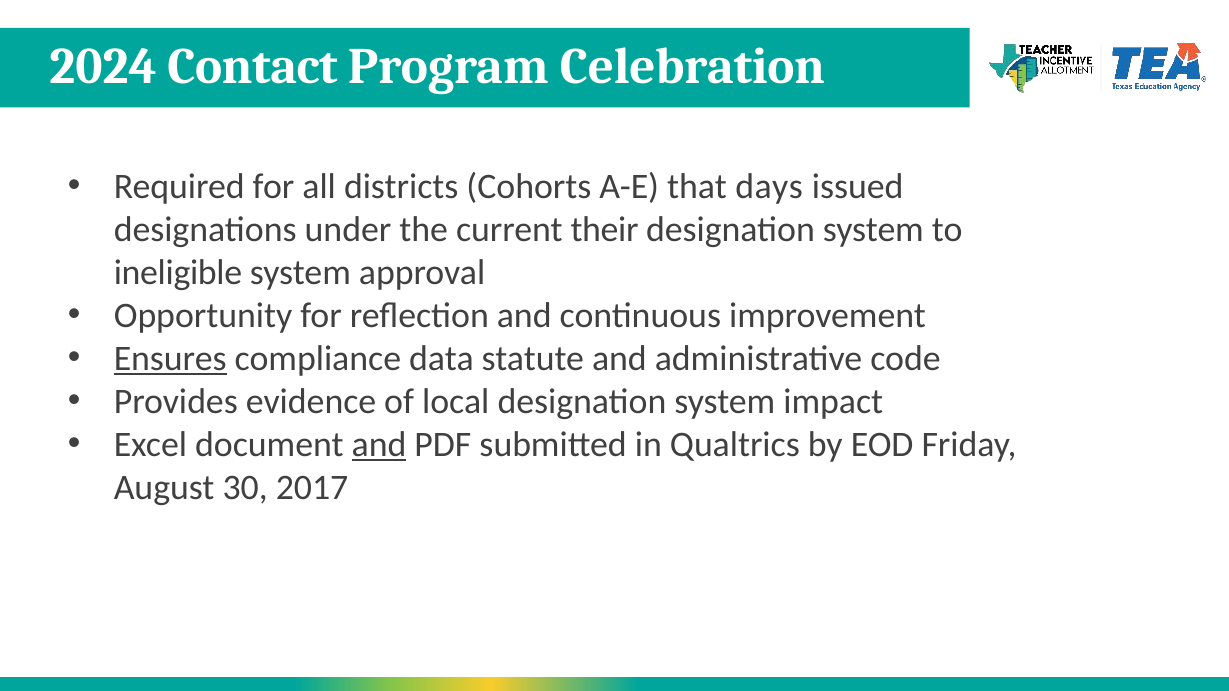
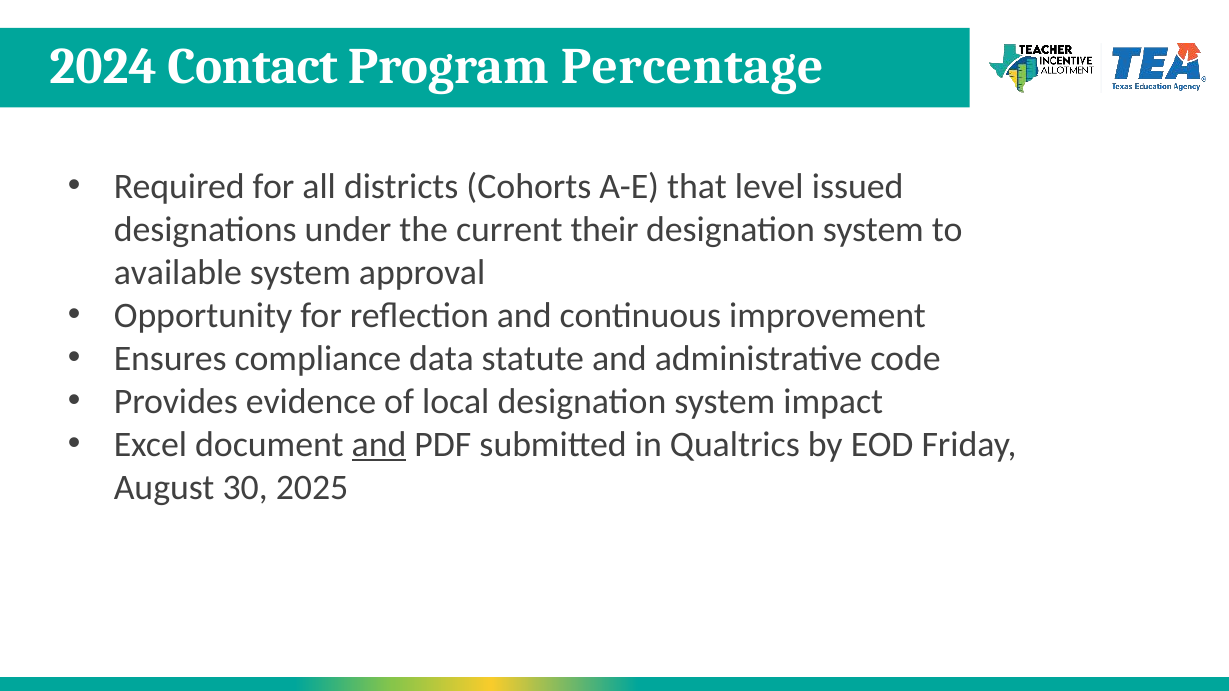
Celebration: Celebration -> Percentage (692, 66)
days: days -> level (769, 187)
ineligible: ineligible -> available (178, 273)
Ensures underline: present -> none (170, 359)
2017: 2017 -> 2025 (312, 487)
